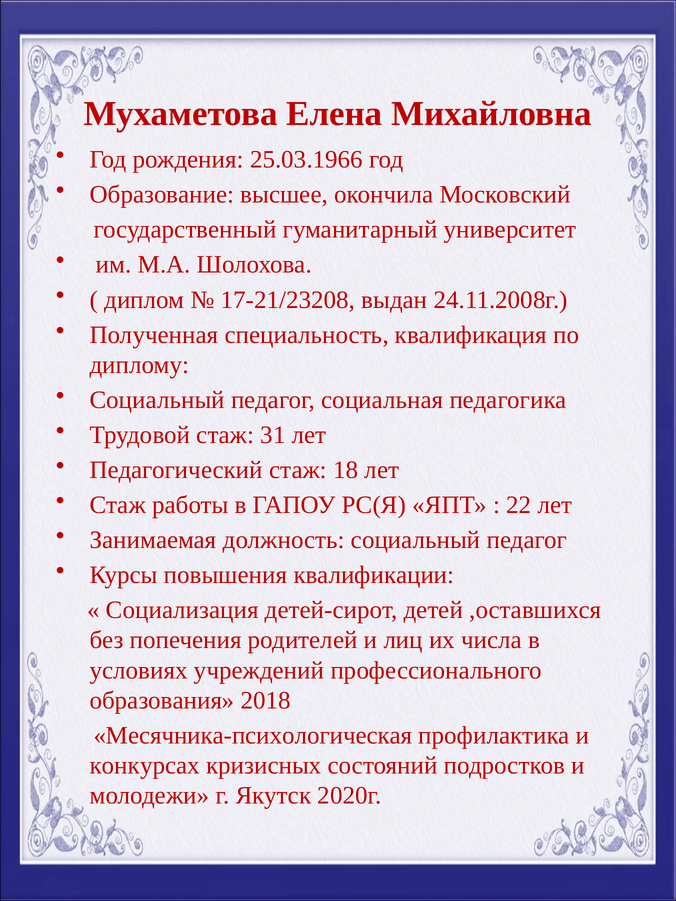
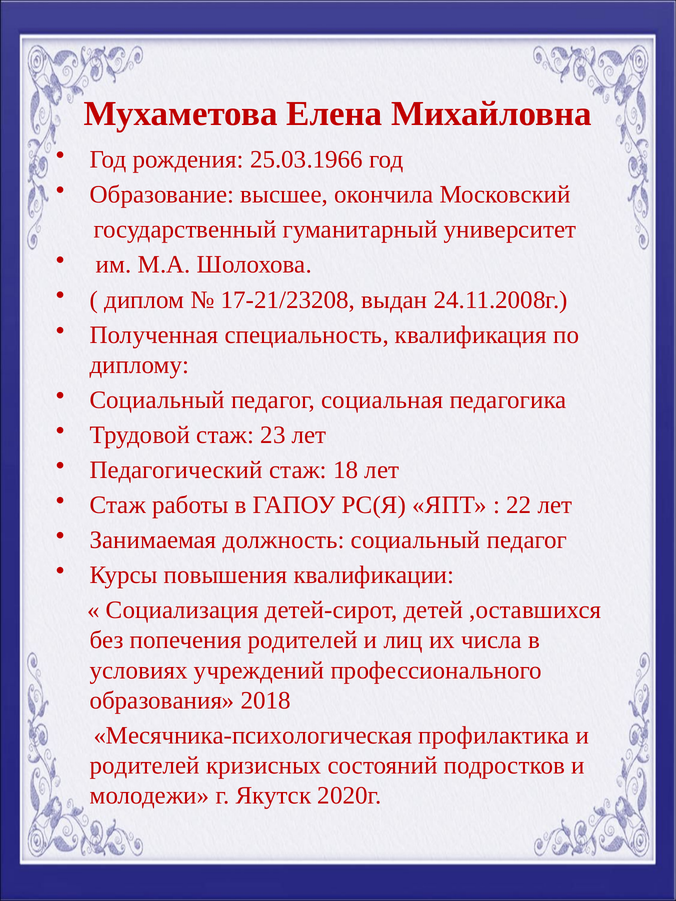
31: 31 -> 23 (273, 435)
конкурсах: конкурсах -> родителей (145, 766)
